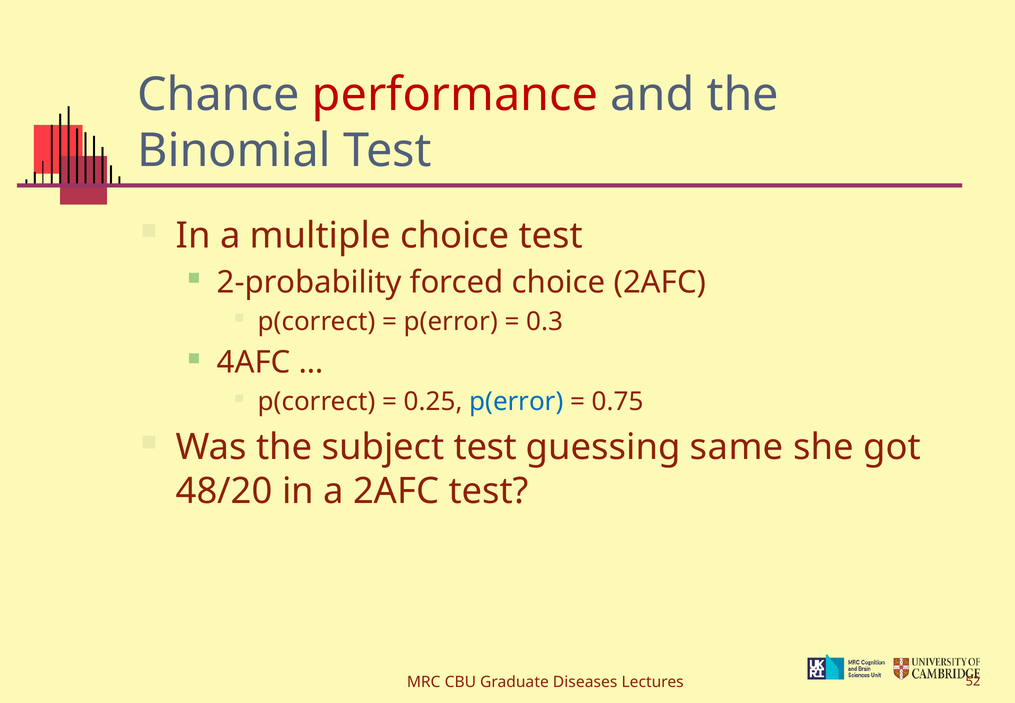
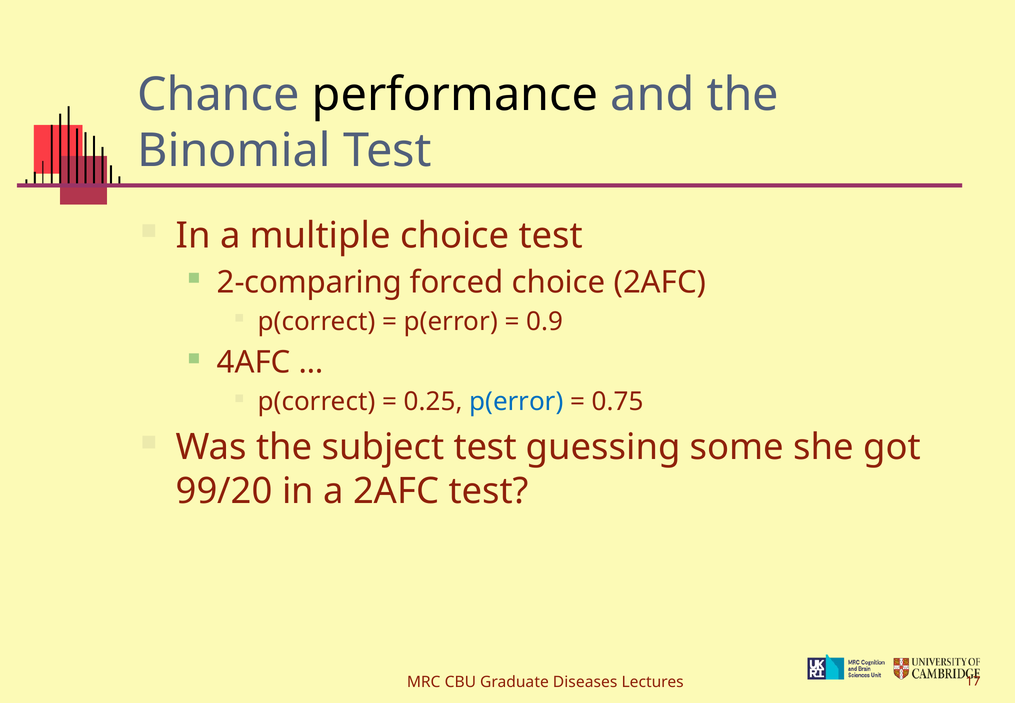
performance colour: red -> black (455, 95)
2-probability: 2-probability -> 2-comparing (309, 282)
0.3: 0.3 -> 0.9 (545, 322)
same: same -> some (737, 447)
48/20: 48/20 -> 99/20 (224, 491)
52: 52 -> 17 (973, 681)
